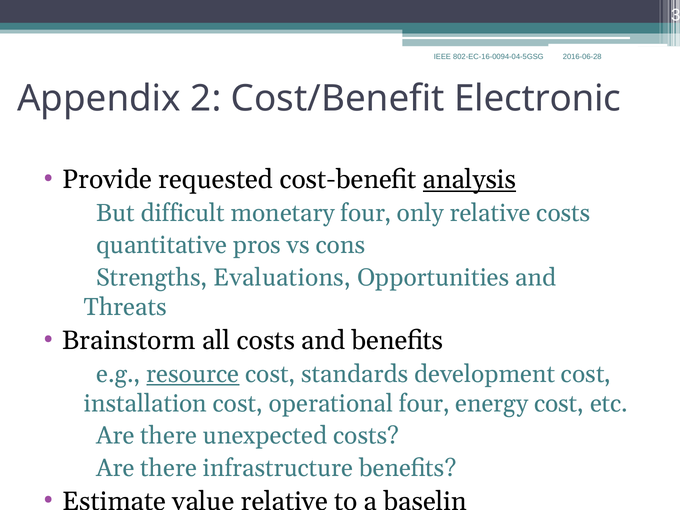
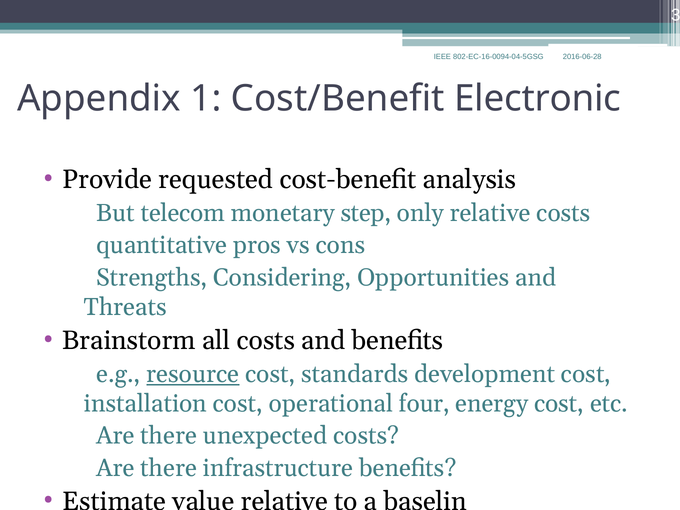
2: 2 -> 1 (206, 98)
analysis underline: present -> none (469, 180)
difficult: difficult -> telecom (183, 213)
monetary four: four -> step (366, 213)
Evaluations: Evaluations -> Considering (282, 278)
